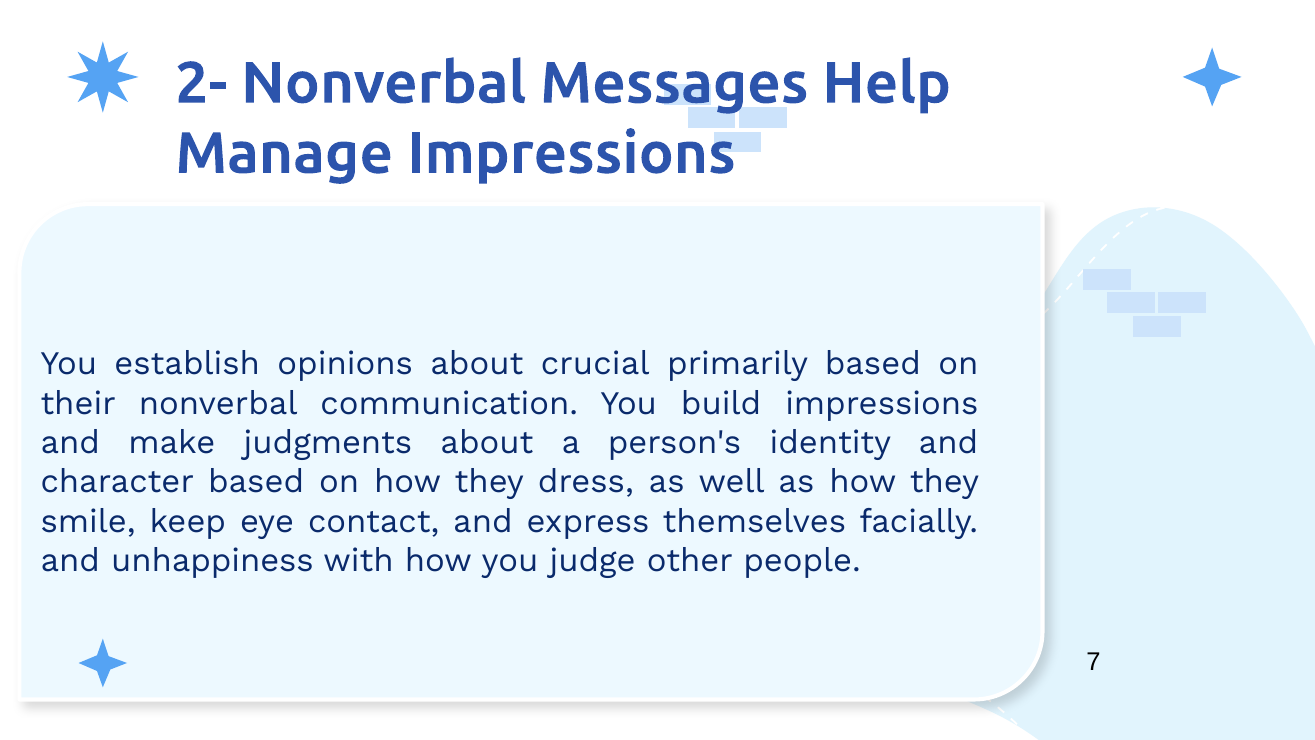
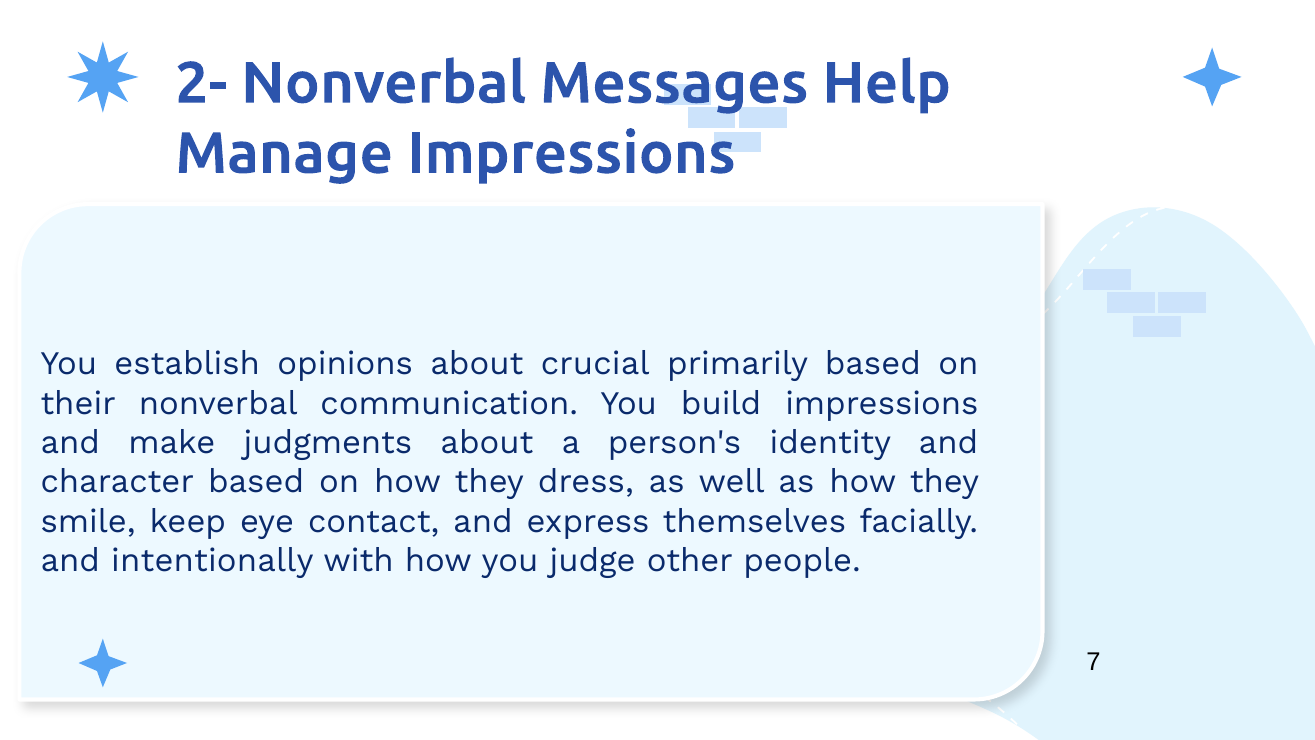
unhappiness: unhappiness -> intentionally (212, 561)
